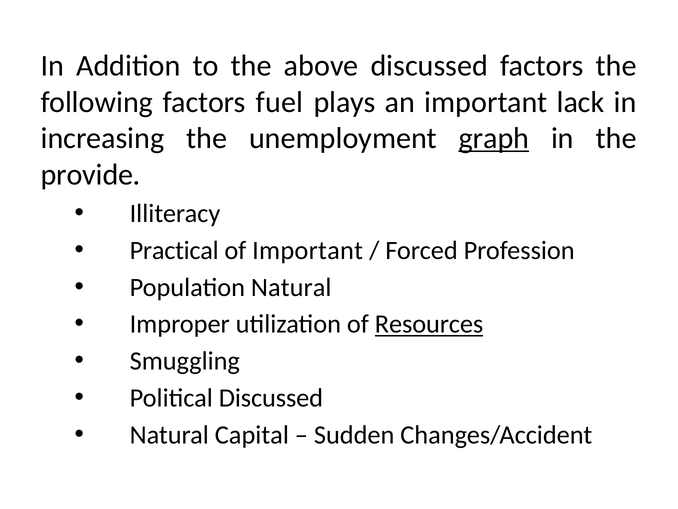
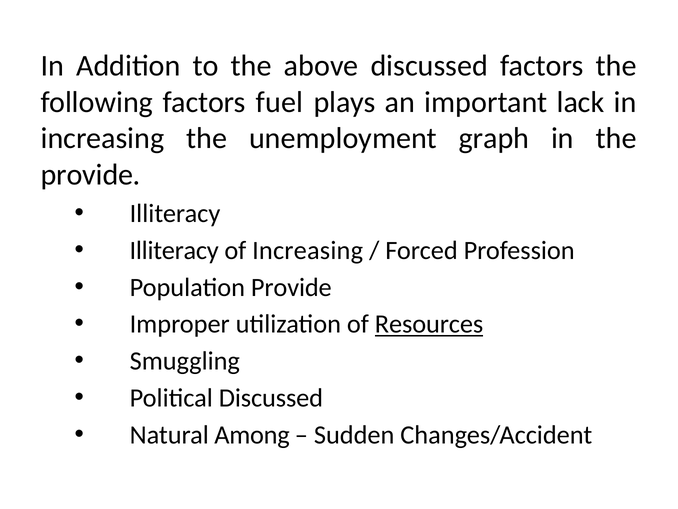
graph underline: present -> none (494, 138)
Practical: Practical -> Illiteracy (174, 250)
of Important: Important -> Increasing (308, 250)
Population Natural: Natural -> Provide (291, 287)
Capital: Capital -> Among (252, 434)
